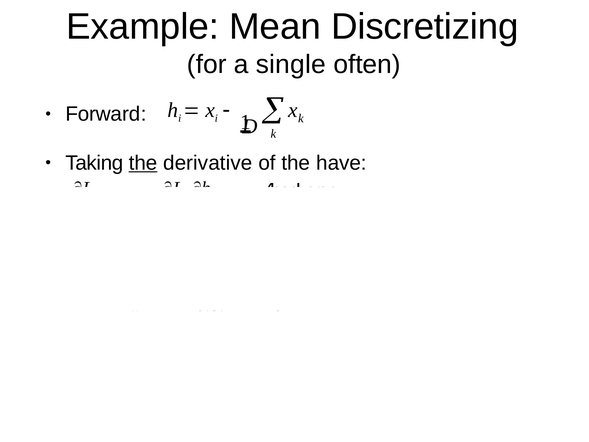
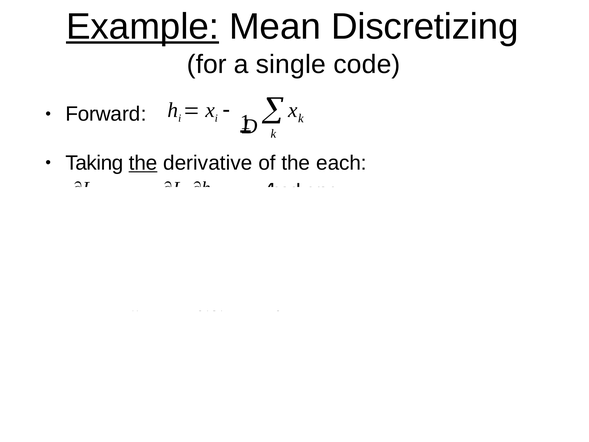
Example underline: none -> present (143, 27)
often: often -> code (367, 64)
have: have -> each (341, 163)
